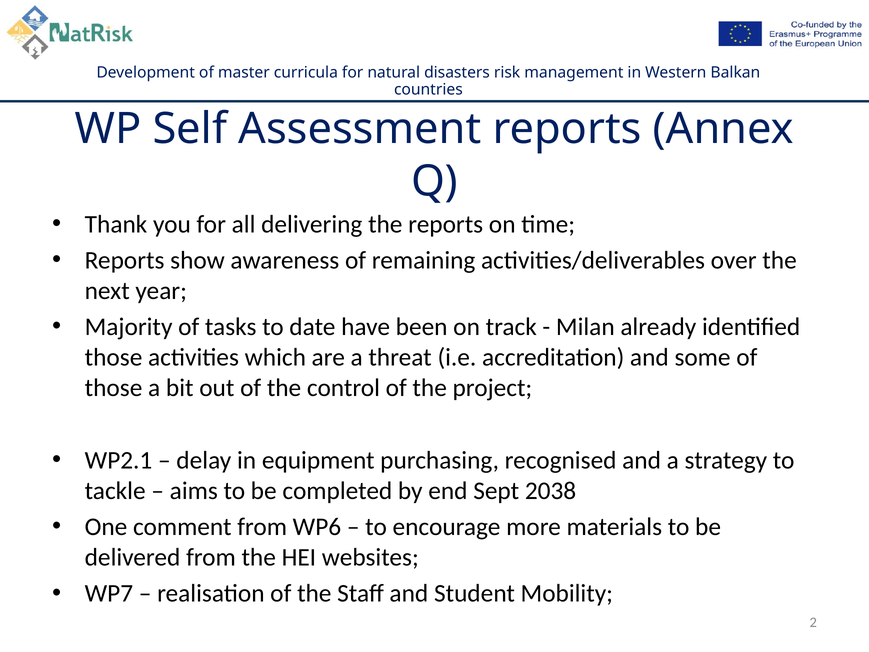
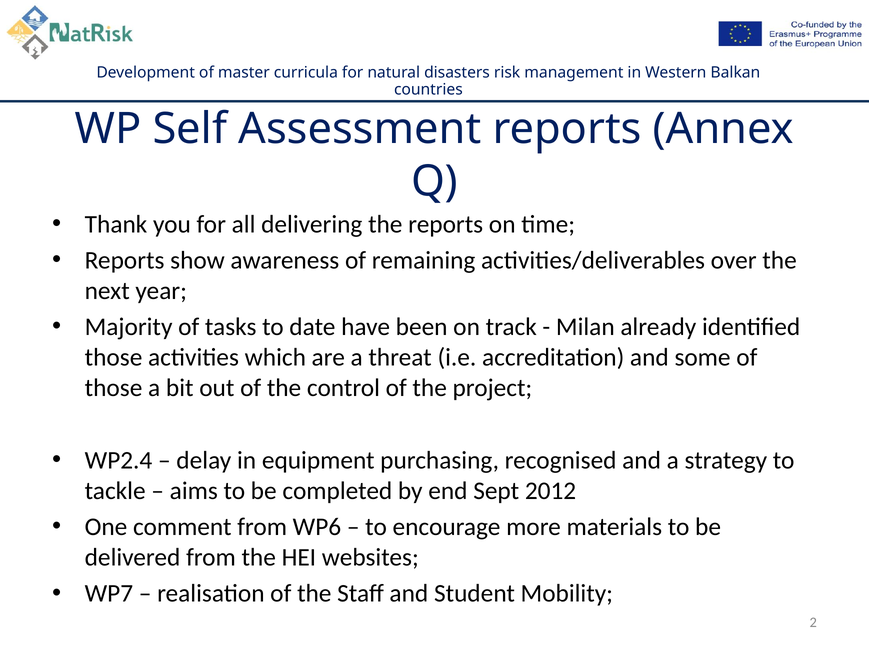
WP2.1: WP2.1 -> WP2.4 (119, 460)
2038: 2038 -> 2012 (551, 491)
